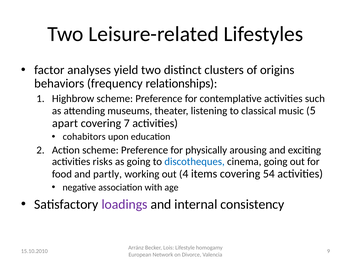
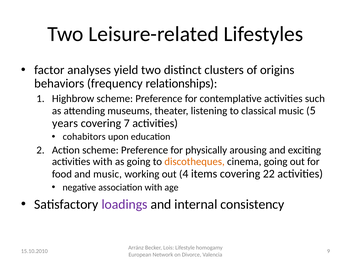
apart: apart -> years (65, 123)
activities risks: risks -> with (103, 162)
discotheques colour: blue -> orange (195, 162)
and partly: partly -> music (108, 174)
54: 54 -> 22 (269, 174)
